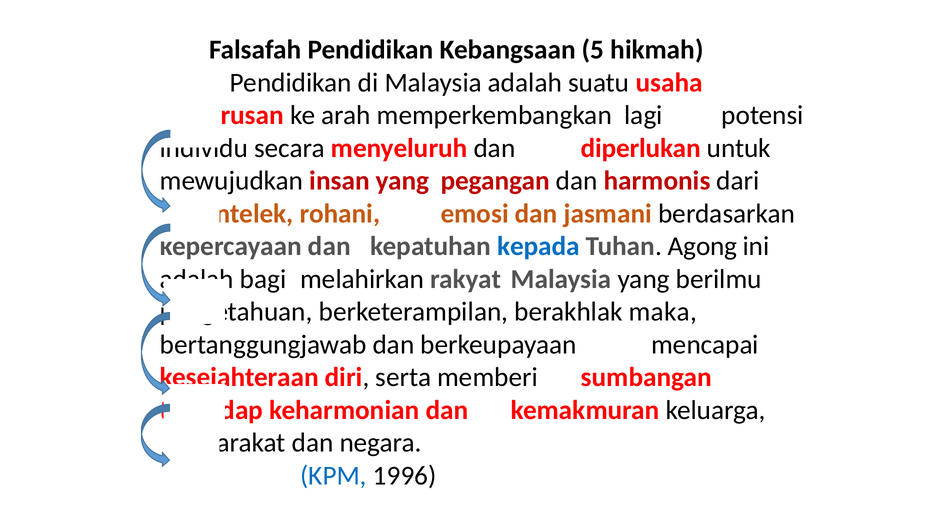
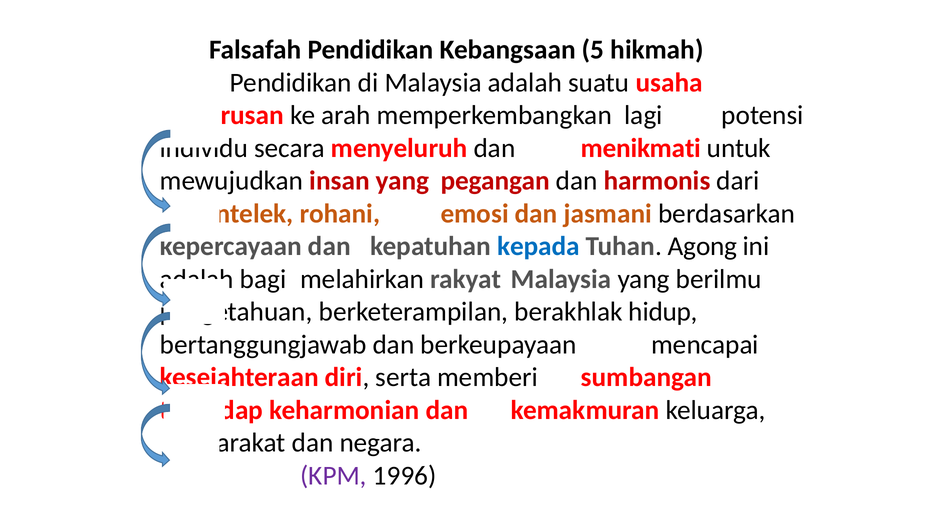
diperlukan: diperlukan -> menikmati (641, 148)
maka: maka -> hidup (663, 312)
KPM colour: blue -> purple (333, 476)
